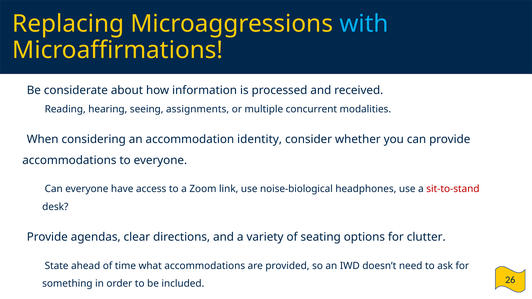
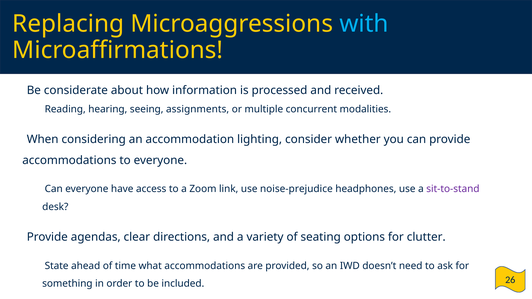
identity: identity -> lighting (260, 139)
noise-biological: noise-biological -> noise-prejudice (296, 189)
sit-to-stand colour: red -> purple (453, 189)
